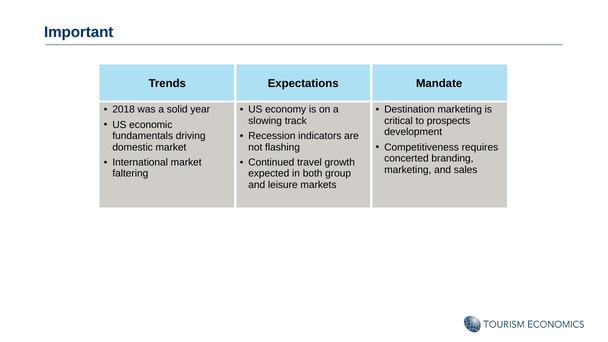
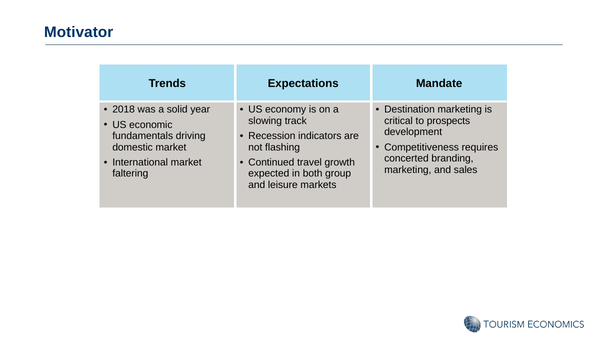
Important: Important -> Motivator (79, 32)
